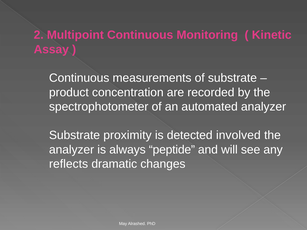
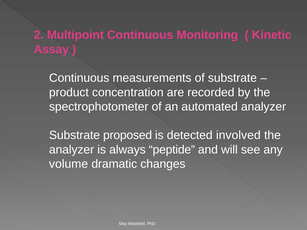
proximity: proximity -> proposed (128, 135)
reflects: reflects -> volume (69, 164)
